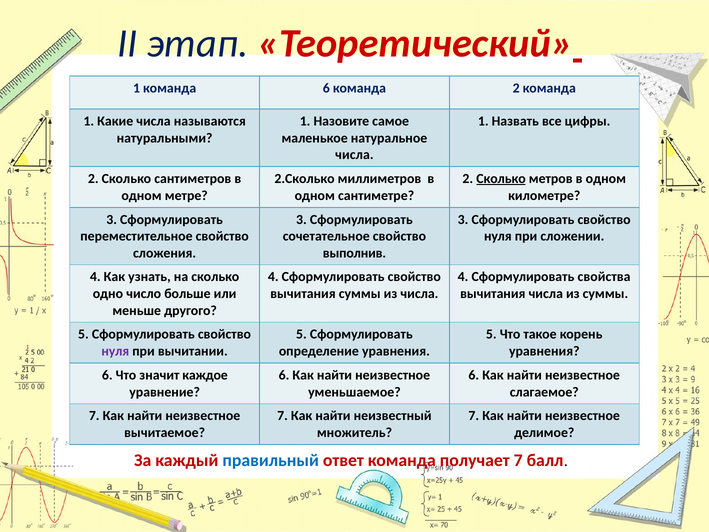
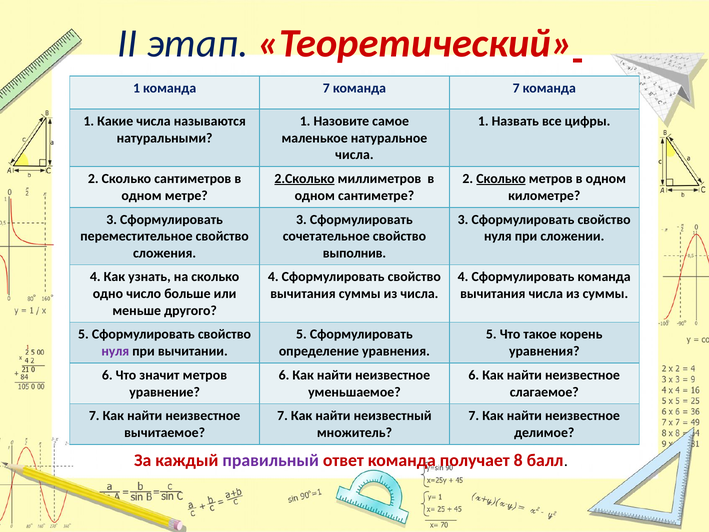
1 команда 6: 6 -> 7 (326, 88)
2: 2 -> 7 (516, 88)
2.Сколько underline: none -> present (305, 179)
Сформулировать свойства: свойства -> команда (604, 277)
значит каждое: каждое -> метров (205, 375)
правильный colour: blue -> purple (271, 460)
получает 7: 7 -> 8 (518, 460)
